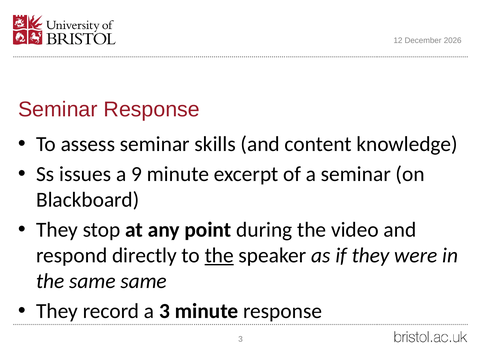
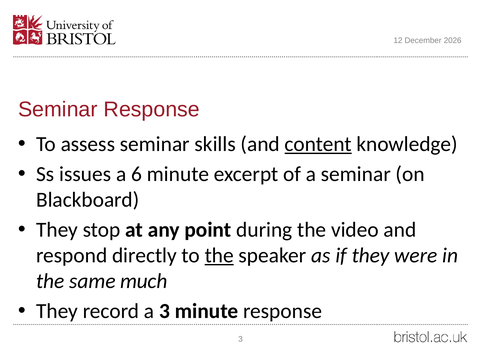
content underline: none -> present (318, 144)
9: 9 -> 6 (137, 174)
same same: same -> much (144, 281)
